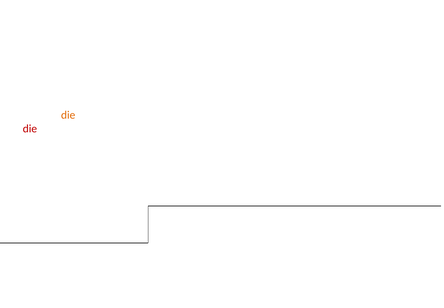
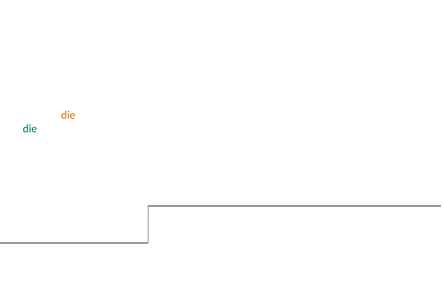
die colour: red -> green (30, 129)
